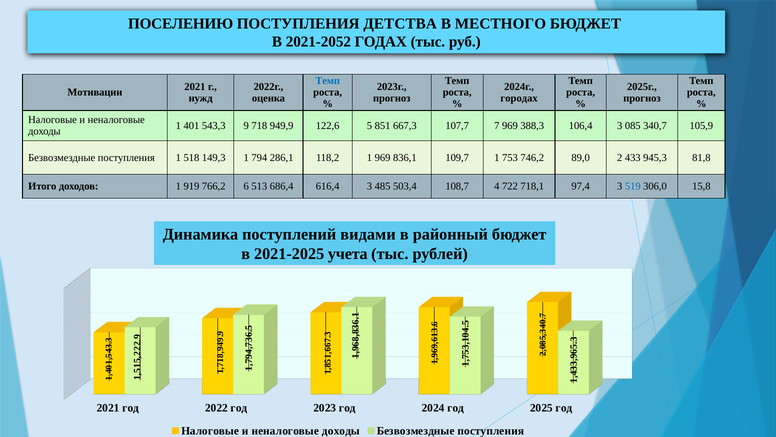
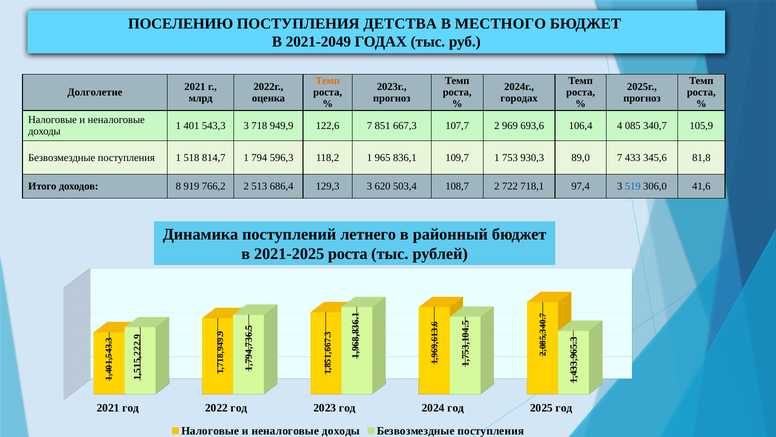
2021-2052: 2021-2052 -> 2021-2049 (318, 42)
Темп colour: blue -> orange (328, 81)
Мотивации: Мотивации -> Долголетие (95, 92)
нужд: нужд -> млрд (201, 98)
543,3 9: 9 -> 3 (246, 125)
122,6 5: 5 -> 7 (369, 125)
107,7 7: 7 -> 2 (497, 125)
388,3: 388,3 -> 693,6 (532, 125)
106,4 3: 3 -> 4 (620, 125)
149,3: 149,3 -> 814,7 (214, 157)
286,1: 286,1 -> 596,3 (282, 157)
1 969: 969 -> 965 (383, 157)
746,2: 746,2 -> 930,3 (532, 157)
89,0 2: 2 -> 7 (620, 157)
945,3: 945,3 -> 345,6 (655, 157)
доходов 1: 1 -> 8 (178, 186)
766,2 6: 6 -> 2 (246, 186)
616,4: 616,4 -> 129,3 (328, 186)
485: 485 -> 620 (383, 186)
108,7 4: 4 -> 2 (497, 186)
15,8: 15,8 -> 41,6 (701, 186)
видами: видами -> летнего (368, 234)
2021-2025 учета: учета -> роста (348, 254)
